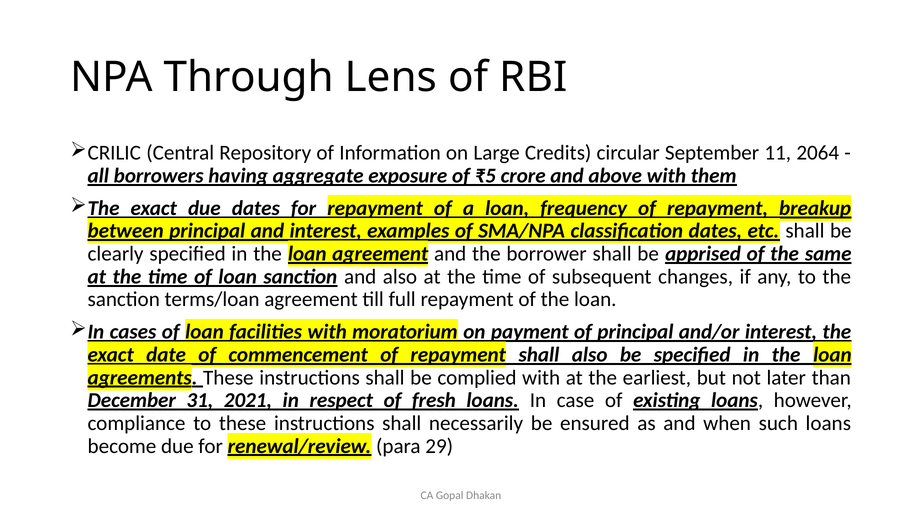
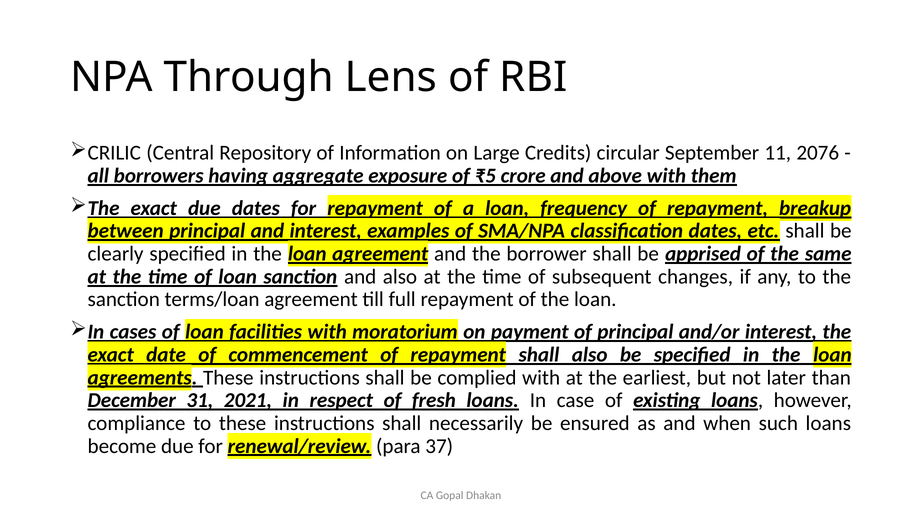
2064: 2064 -> 2076 (818, 153)
29: 29 -> 37 (439, 446)
